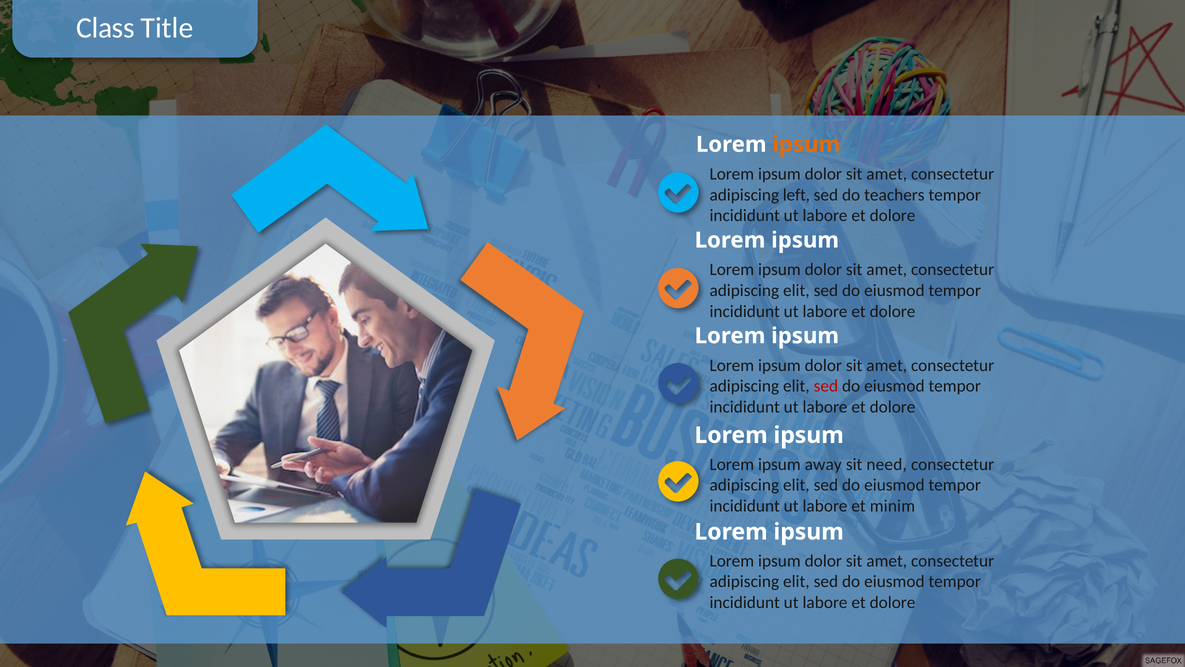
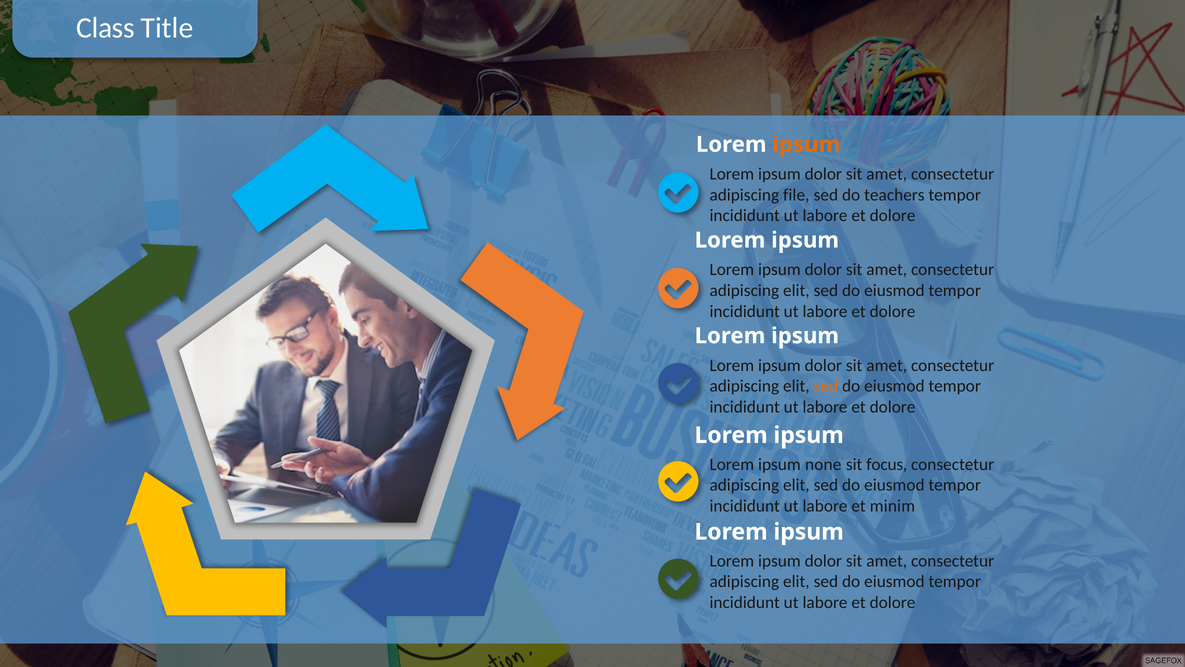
left: left -> file (796, 195)
sed colour: red -> orange (826, 386)
away: away -> none (823, 464)
need: need -> focus (887, 464)
